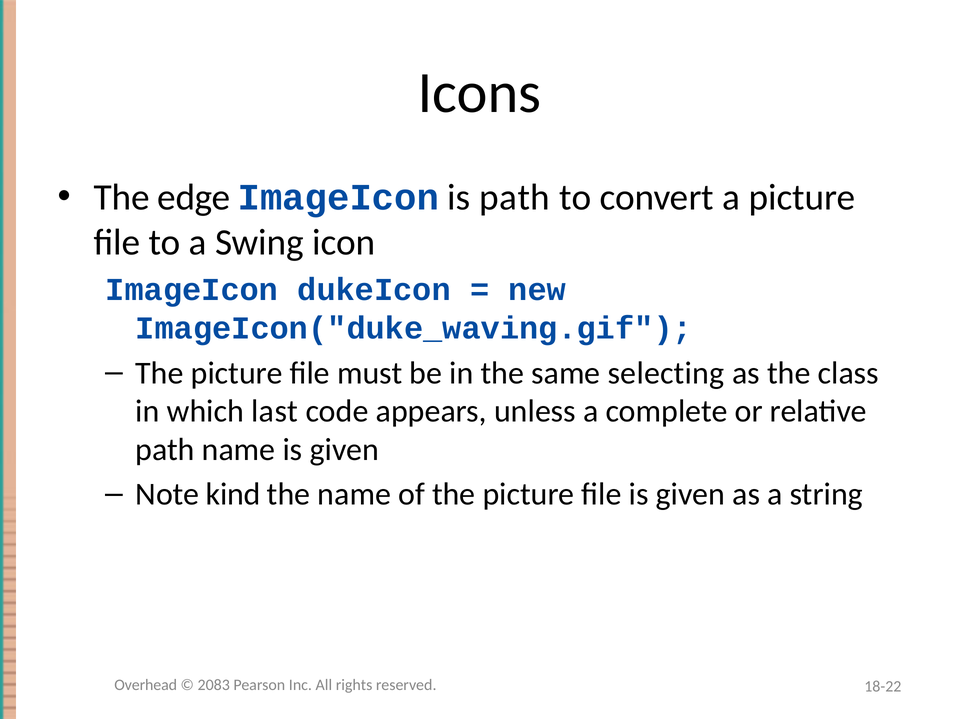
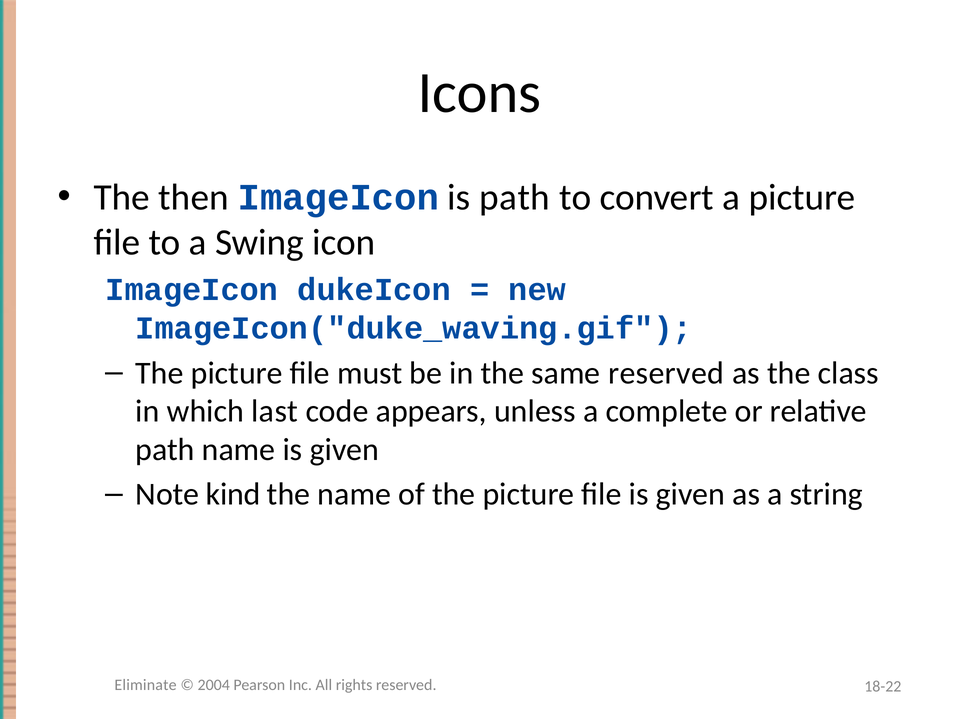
edge: edge -> then (194, 198)
same selecting: selecting -> reserved (666, 373)
Overhead: Overhead -> Eliminate (146, 685)
2083: 2083 -> 2004 (214, 685)
